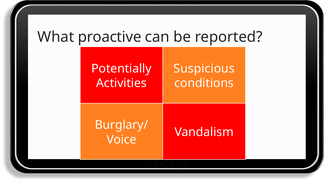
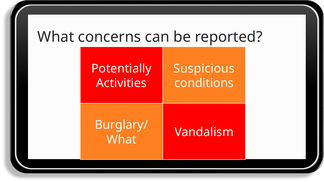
proactive: proactive -> concerns (110, 37)
Voice: Voice -> What (122, 140)
